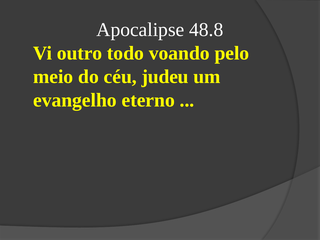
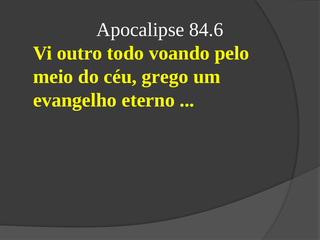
48.8: 48.8 -> 84.6 (206, 30)
judeu: judeu -> grego (165, 77)
